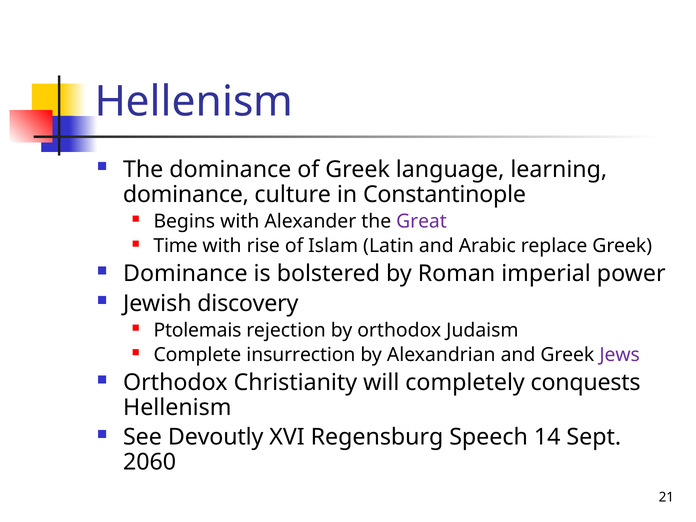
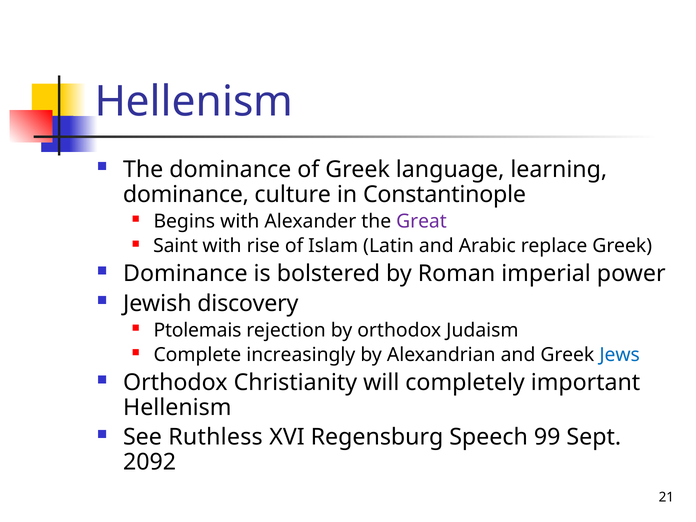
Time: Time -> Saint (176, 246)
insurrection: insurrection -> increasingly (301, 355)
Jews colour: purple -> blue (620, 355)
conquests: conquests -> important (586, 383)
Devoutly: Devoutly -> Ruthless (216, 437)
14: 14 -> 99 (547, 437)
2060: 2060 -> 2092 (150, 462)
